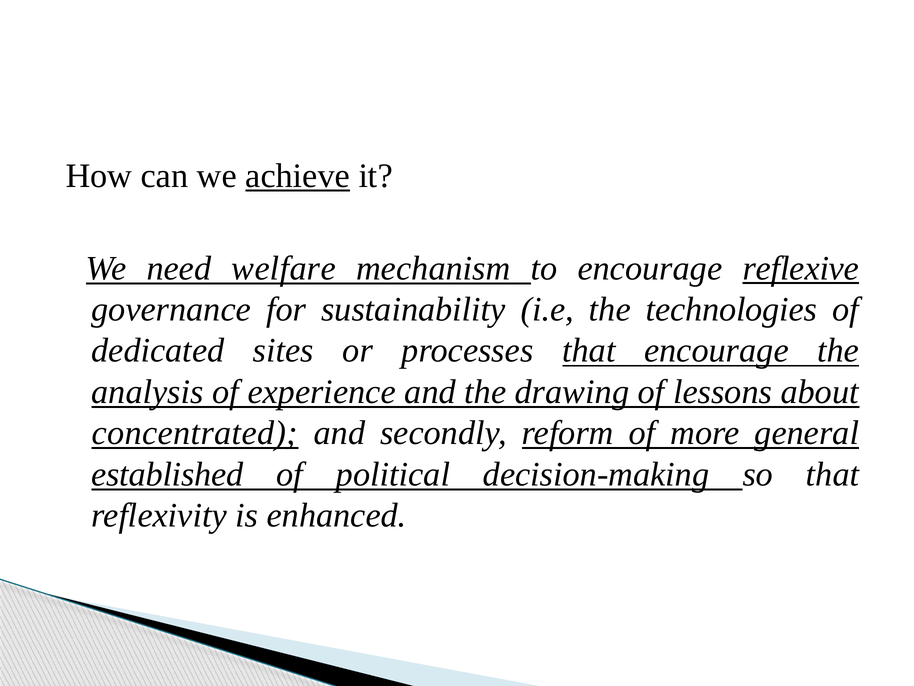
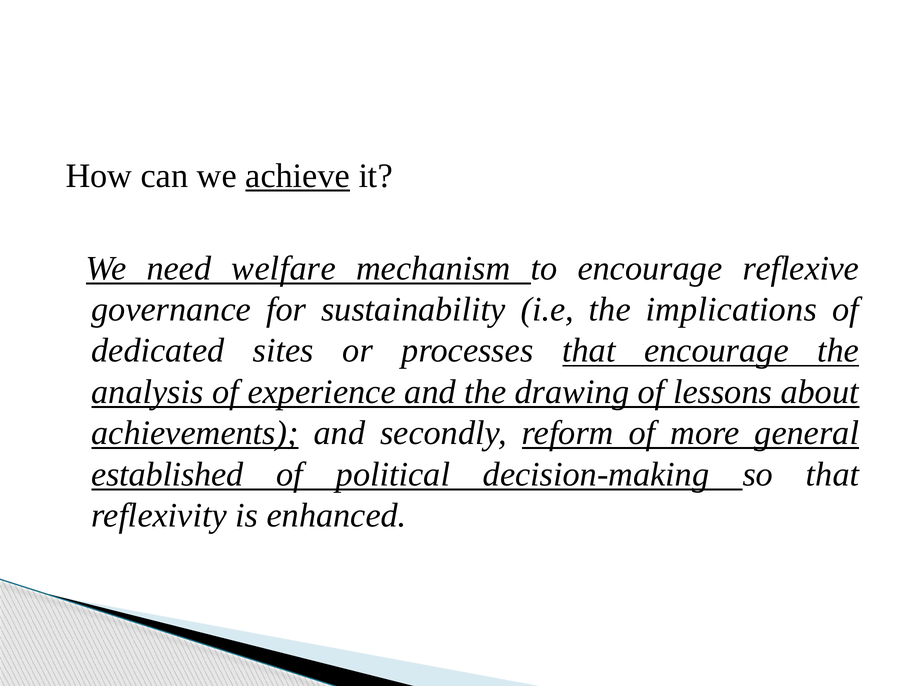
reflexive underline: present -> none (801, 268)
technologies: technologies -> implications (731, 309)
concentrated: concentrated -> achievements (195, 433)
